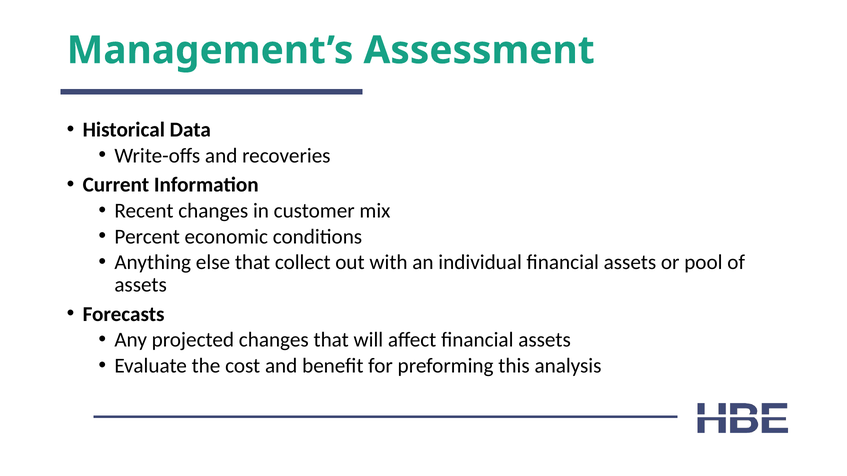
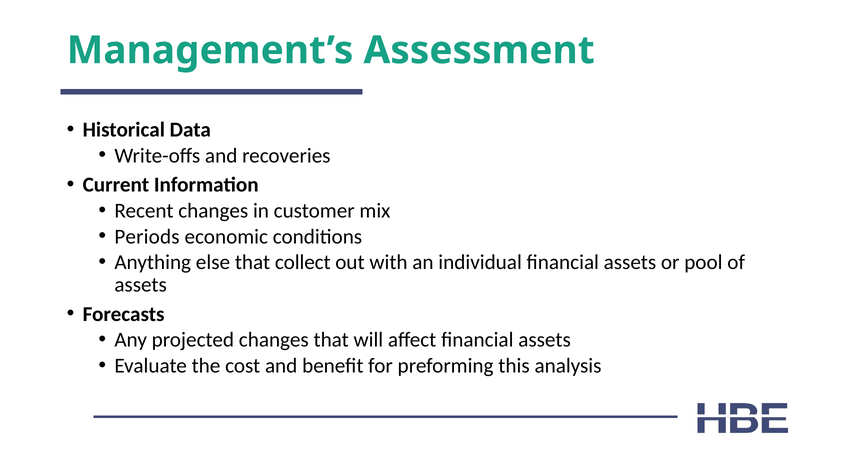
Percent: Percent -> Periods (147, 237)
